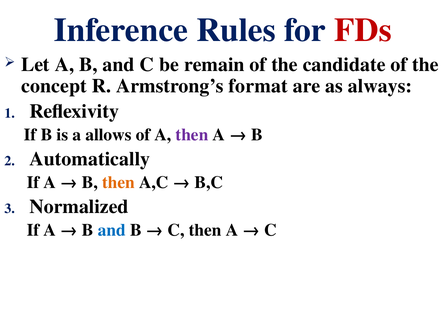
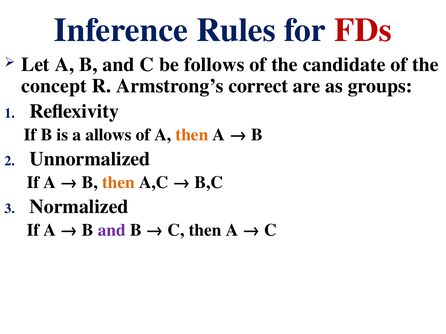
remain: remain -> follows (214, 65)
format: format -> correct (258, 86)
always: always -> groups (380, 86)
then colour: purple -> orange (192, 135)
Automatically: Automatically -> Unnormalized (90, 159)
and colour: blue -> purple (112, 230)
